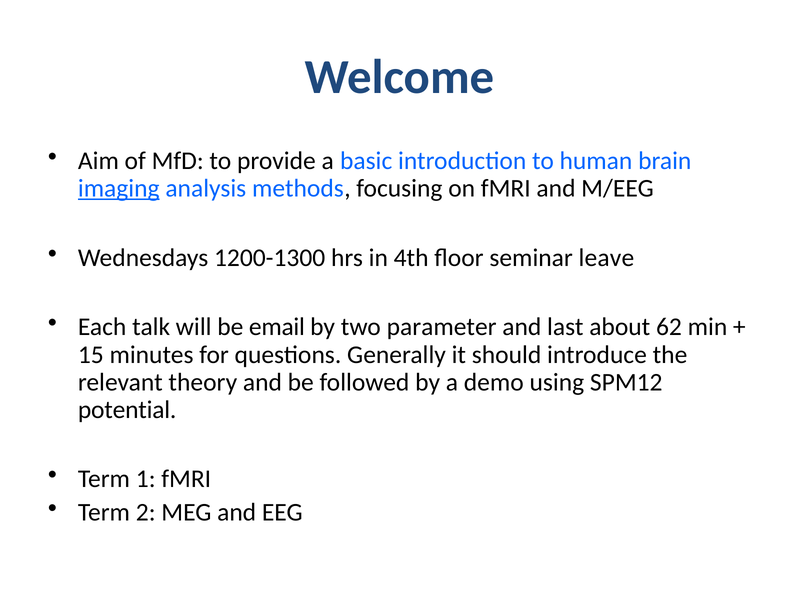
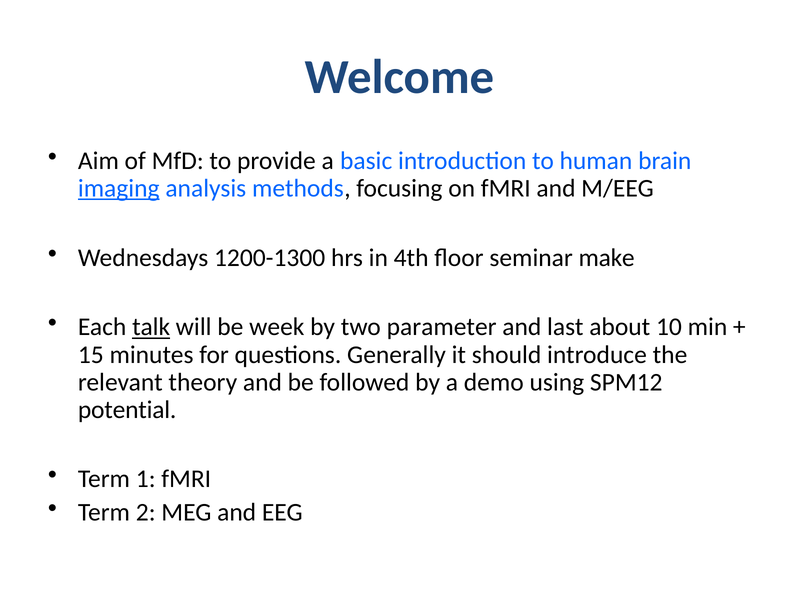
leave: leave -> make (607, 258)
talk underline: none -> present (151, 327)
email: email -> week (277, 327)
62: 62 -> 10 (669, 327)
